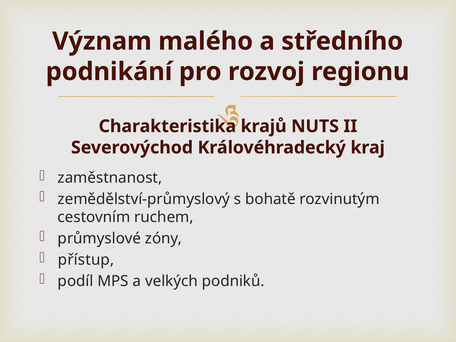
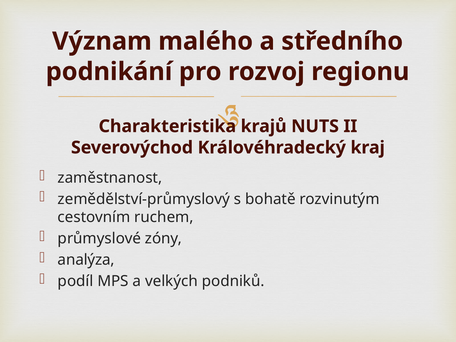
přístup: přístup -> analýza (86, 260)
